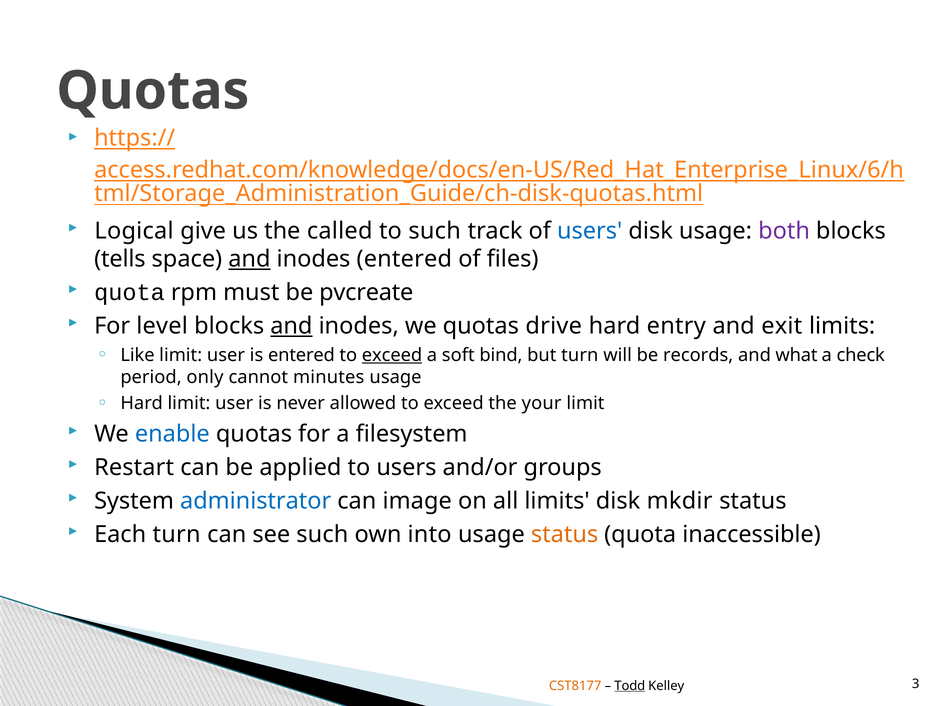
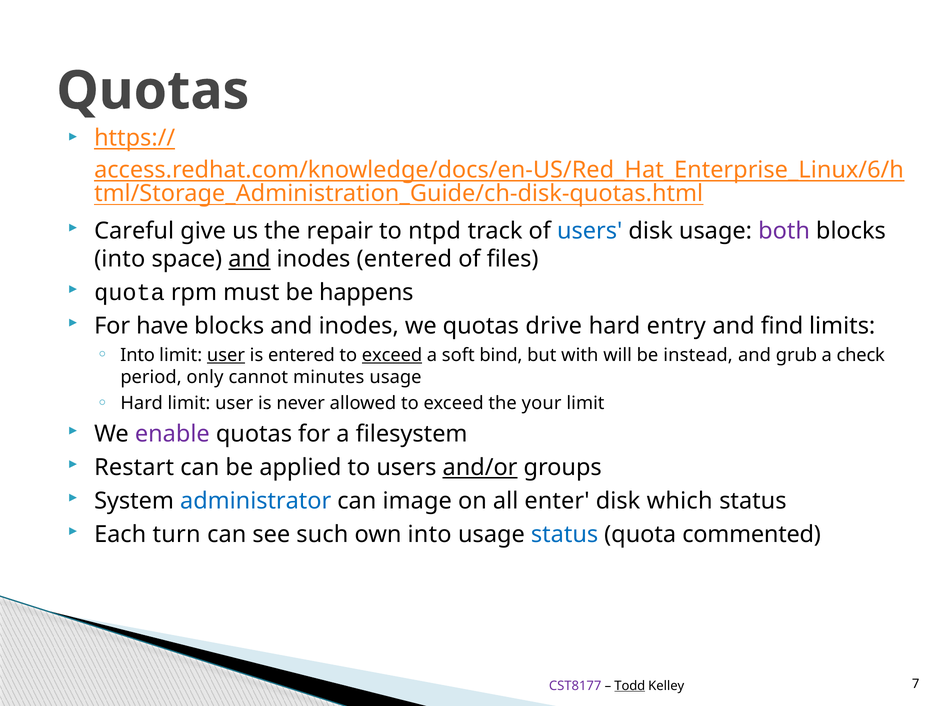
Logical: Logical -> Careful (134, 231)
called: called -> repair (340, 231)
to such: such -> ntpd (435, 231)
tells: tells -> into (120, 259)
pvcreate: pvcreate -> happens (366, 293)
level: level -> have (162, 326)
and underline: present -> none (291, 326)
exit: exit -> find (782, 326)
Like: Like -> Into (138, 355)
user underline: none -> present (226, 355)
but turn: turn -> with (580, 355)
records: records -> instead (698, 355)
what: what -> grub (796, 355)
enable colour: blue -> purple (172, 434)
and/or underline: none -> present (480, 468)
all limits: limits -> enter (557, 501)
mkdir: mkdir -> which (680, 501)
status colour: orange -> blue (565, 535)
inaccessible: inaccessible -> commented (752, 535)
CST8177 colour: orange -> purple (575, 686)
3: 3 -> 7 (916, 684)
